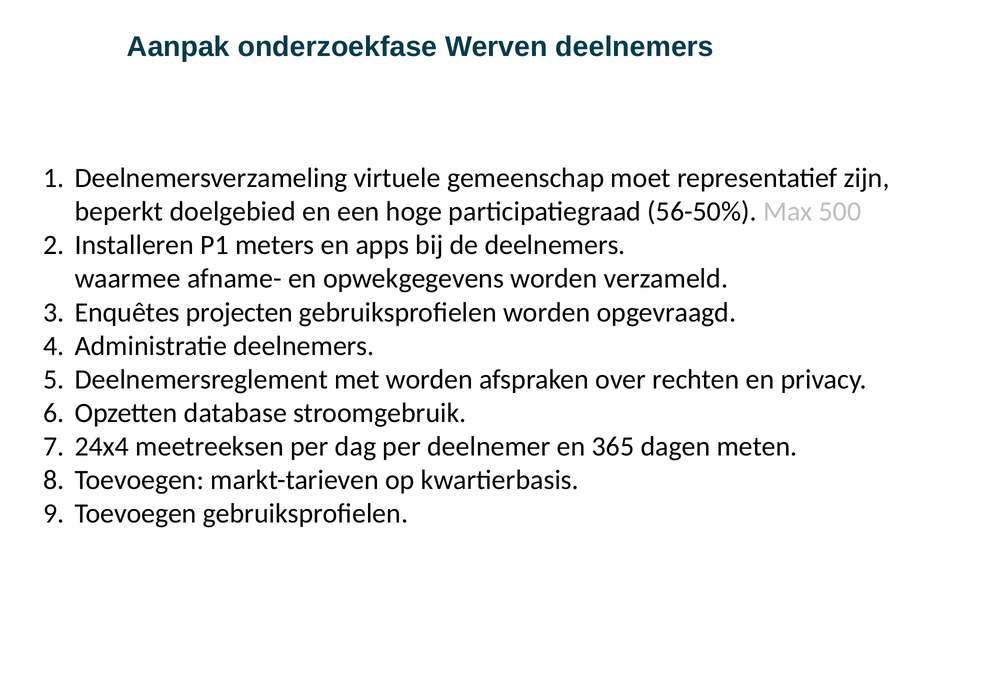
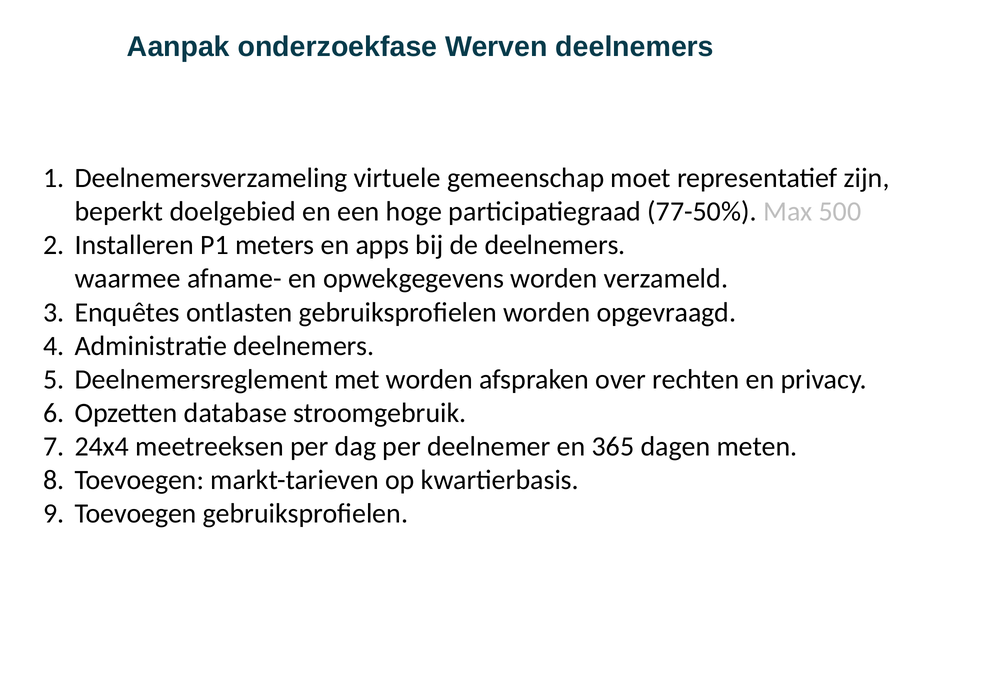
56-50%: 56-50% -> 77-50% (702, 212)
projecten: projecten -> ontlasten (239, 312)
